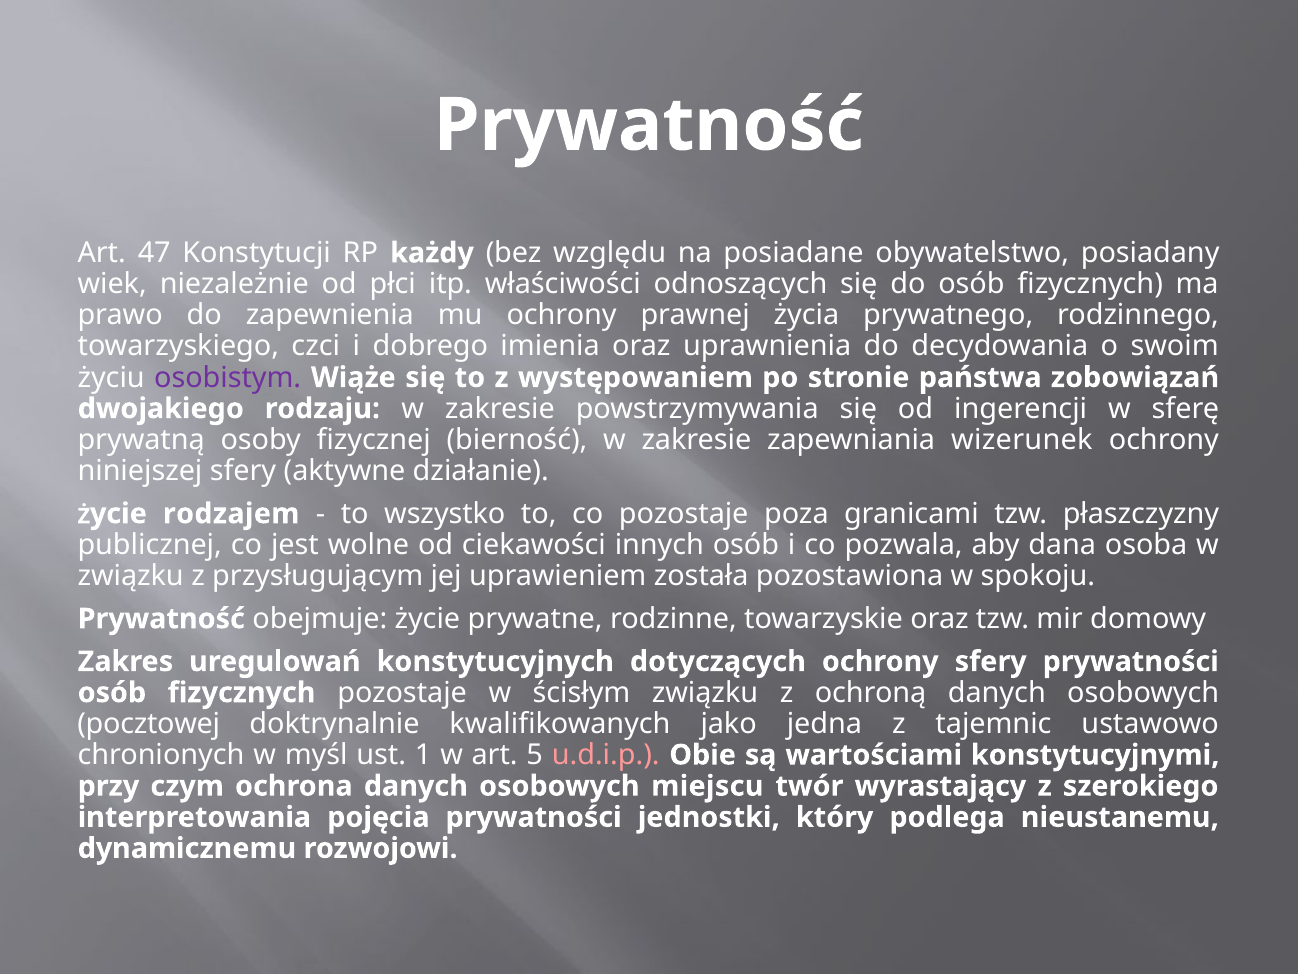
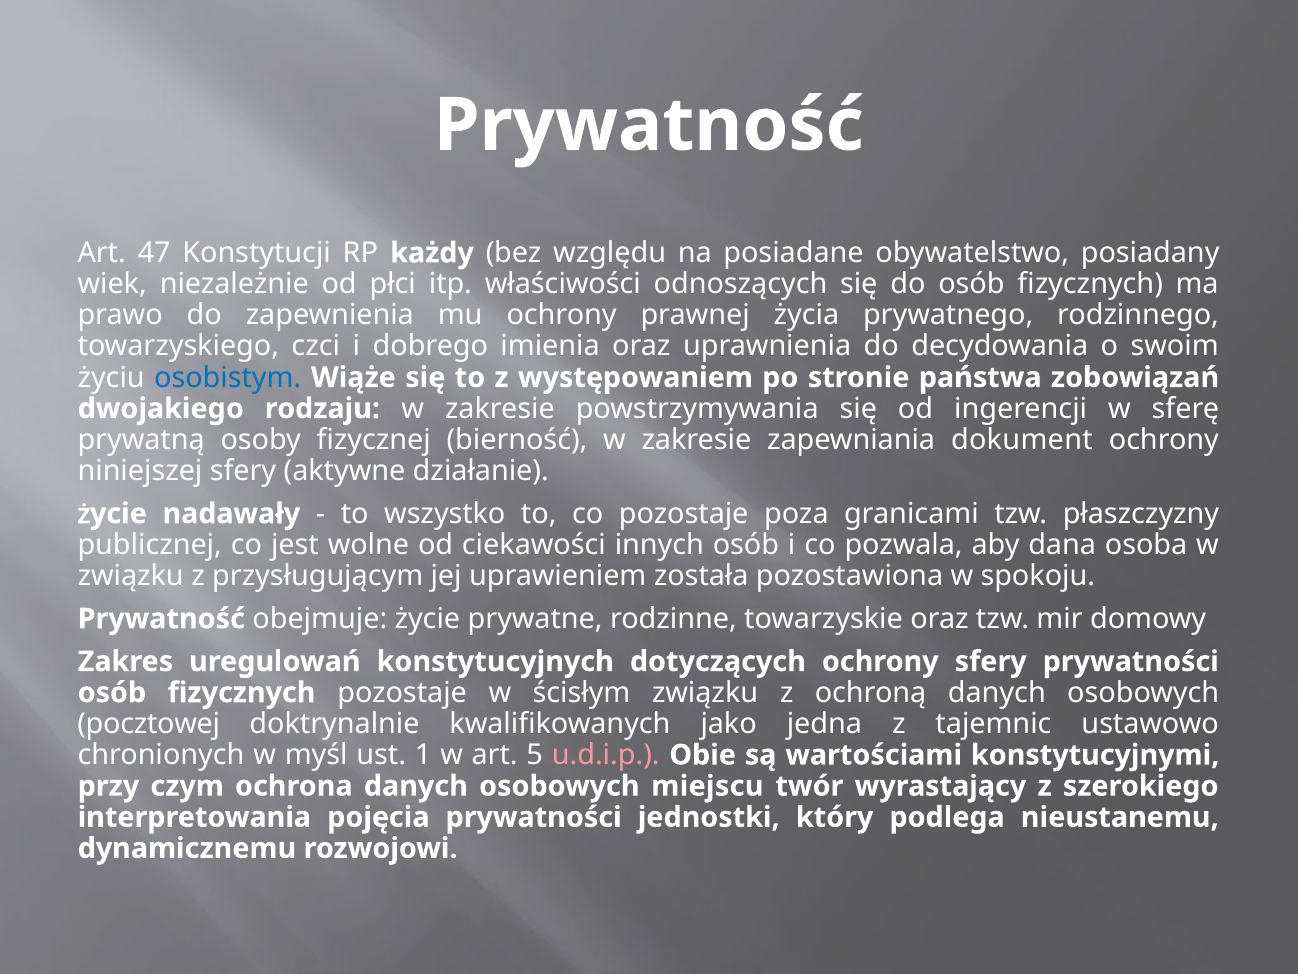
osobistym colour: purple -> blue (228, 377)
wizerunek: wizerunek -> dokument (1022, 440)
rodzajem: rodzajem -> nadawały (231, 513)
